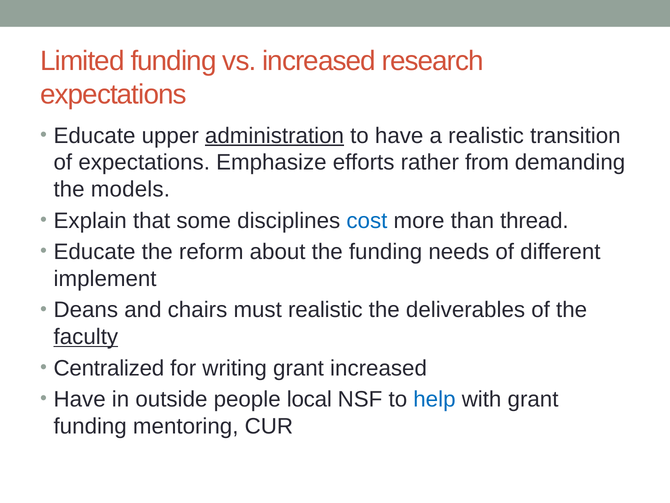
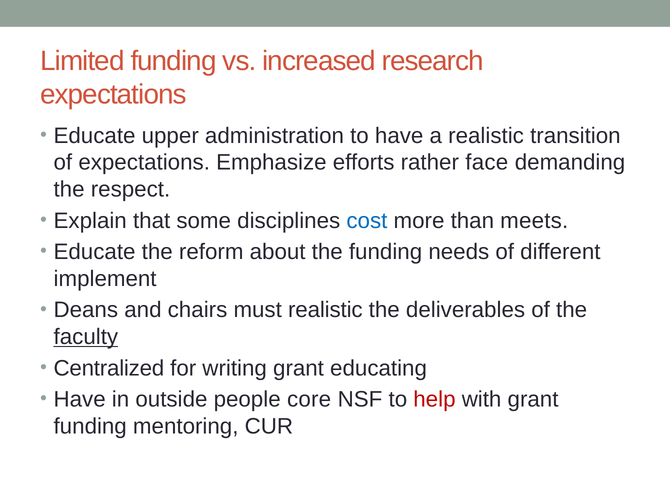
administration underline: present -> none (274, 136)
from: from -> face (487, 162)
models: models -> respect (130, 189)
thread: thread -> meets (534, 220)
grant increased: increased -> educating (379, 368)
local: local -> core (309, 399)
help colour: blue -> red (434, 399)
